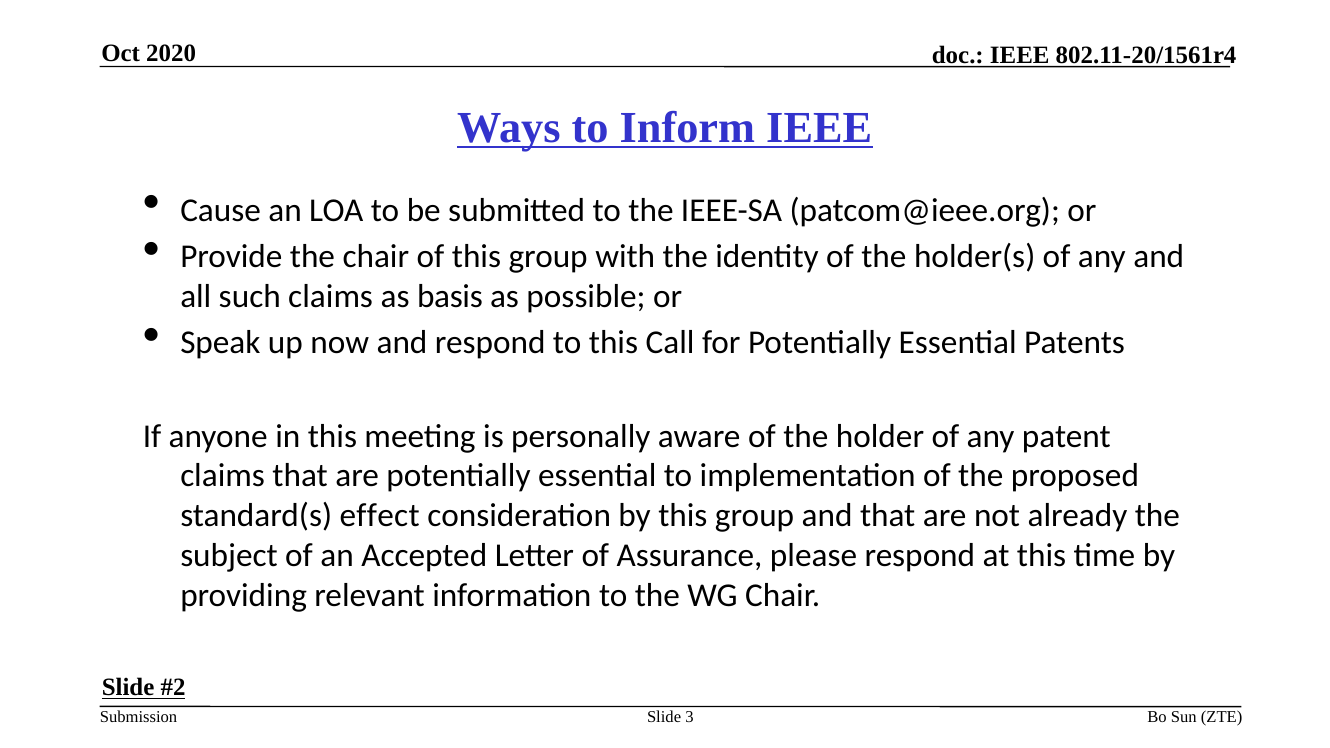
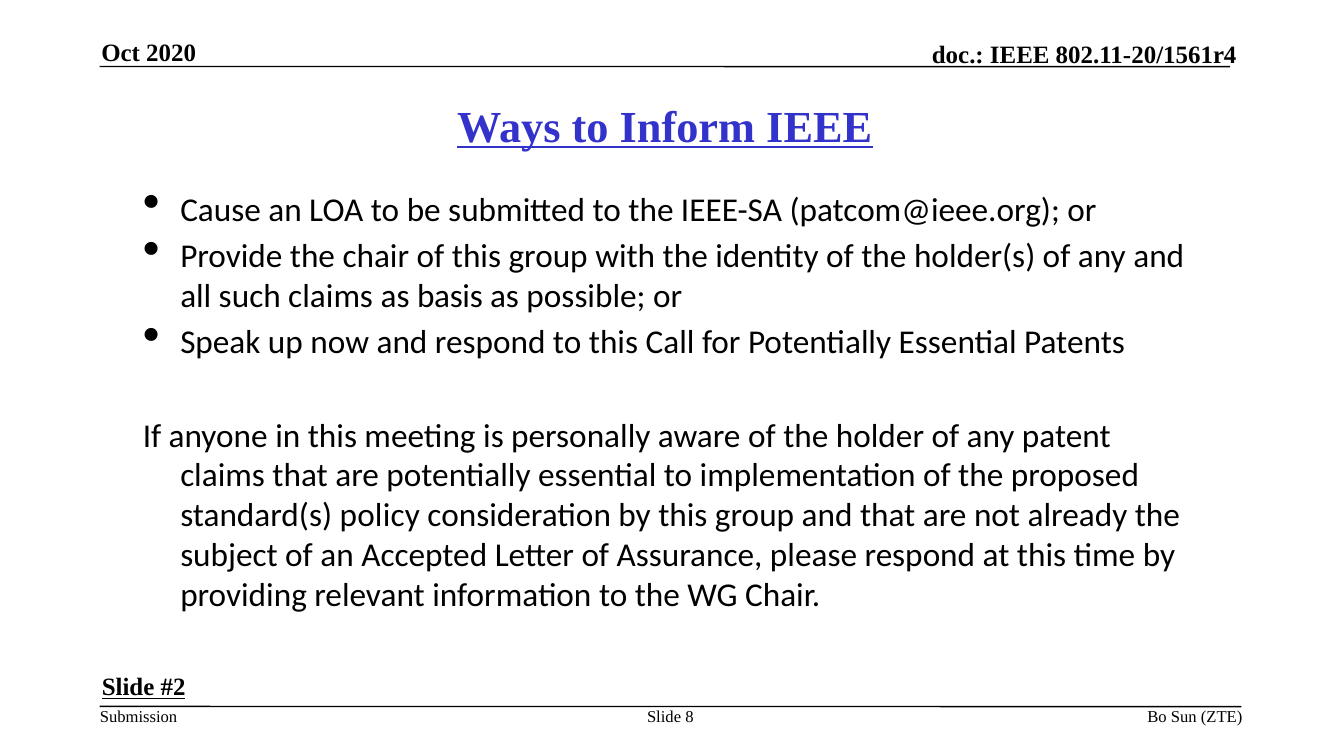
effect: effect -> policy (380, 516)
3: 3 -> 8 (689, 718)
